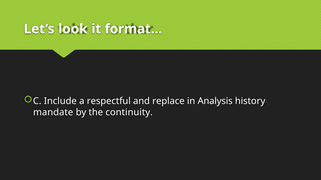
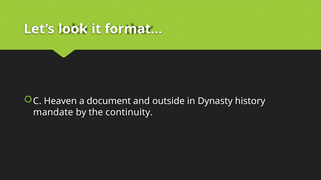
Include: Include -> Heaven (60, 101)
respectful: respectful -> document (109, 101)
replace: replace -> outside (168, 101)
Analysis: Analysis -> Dynasty (215, 101)
